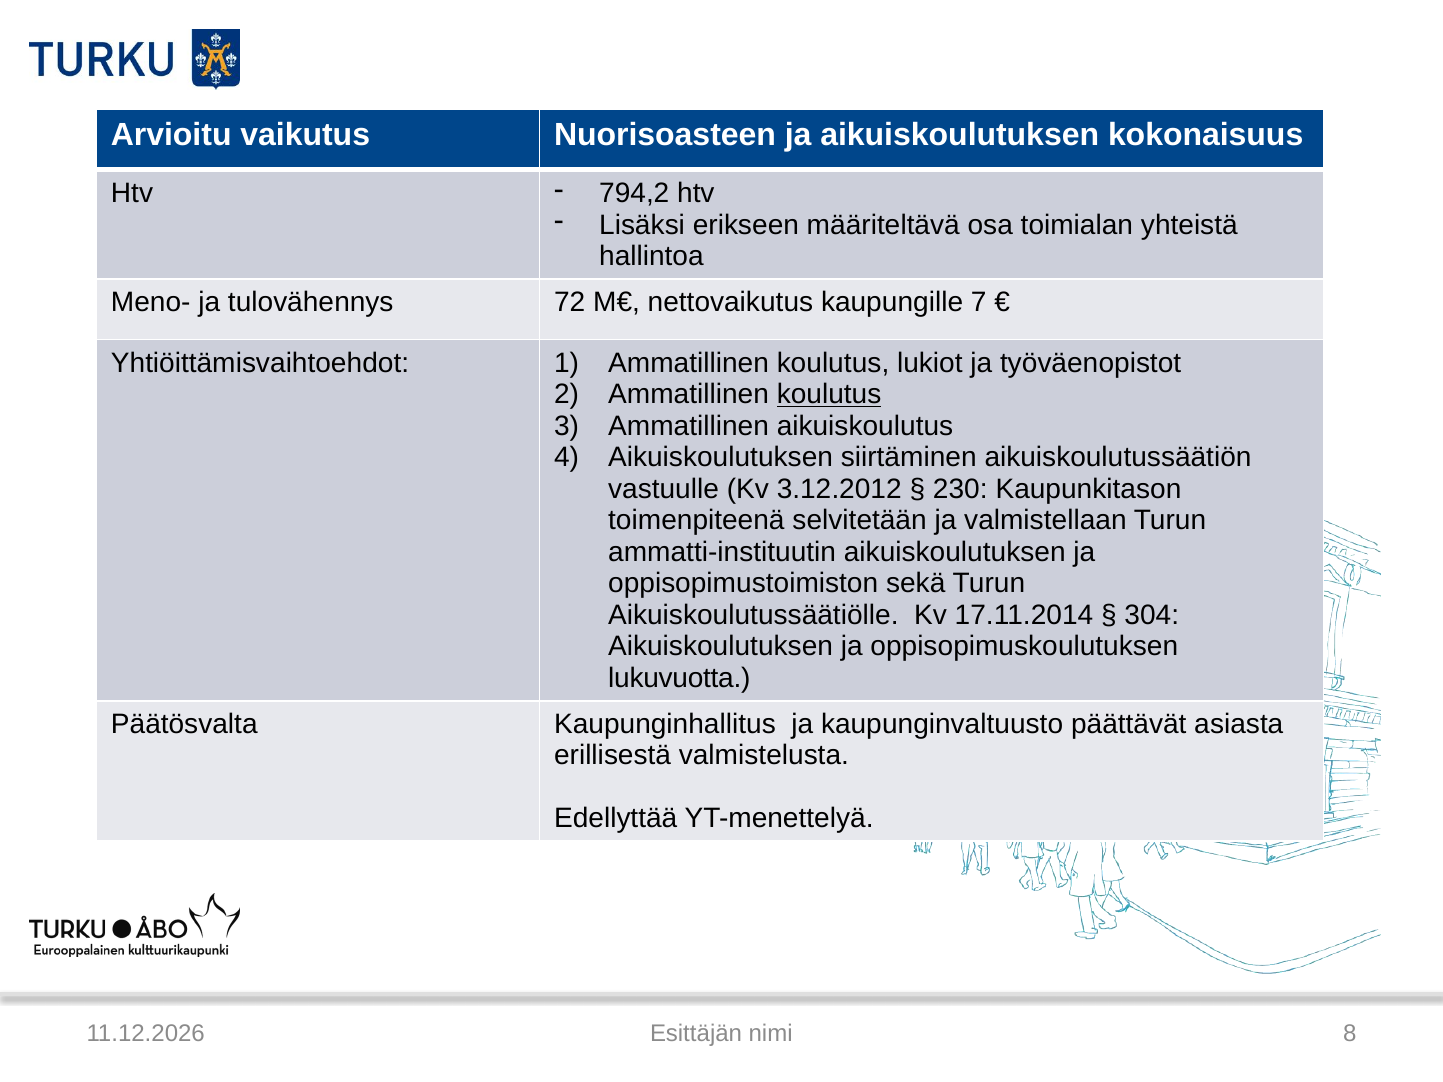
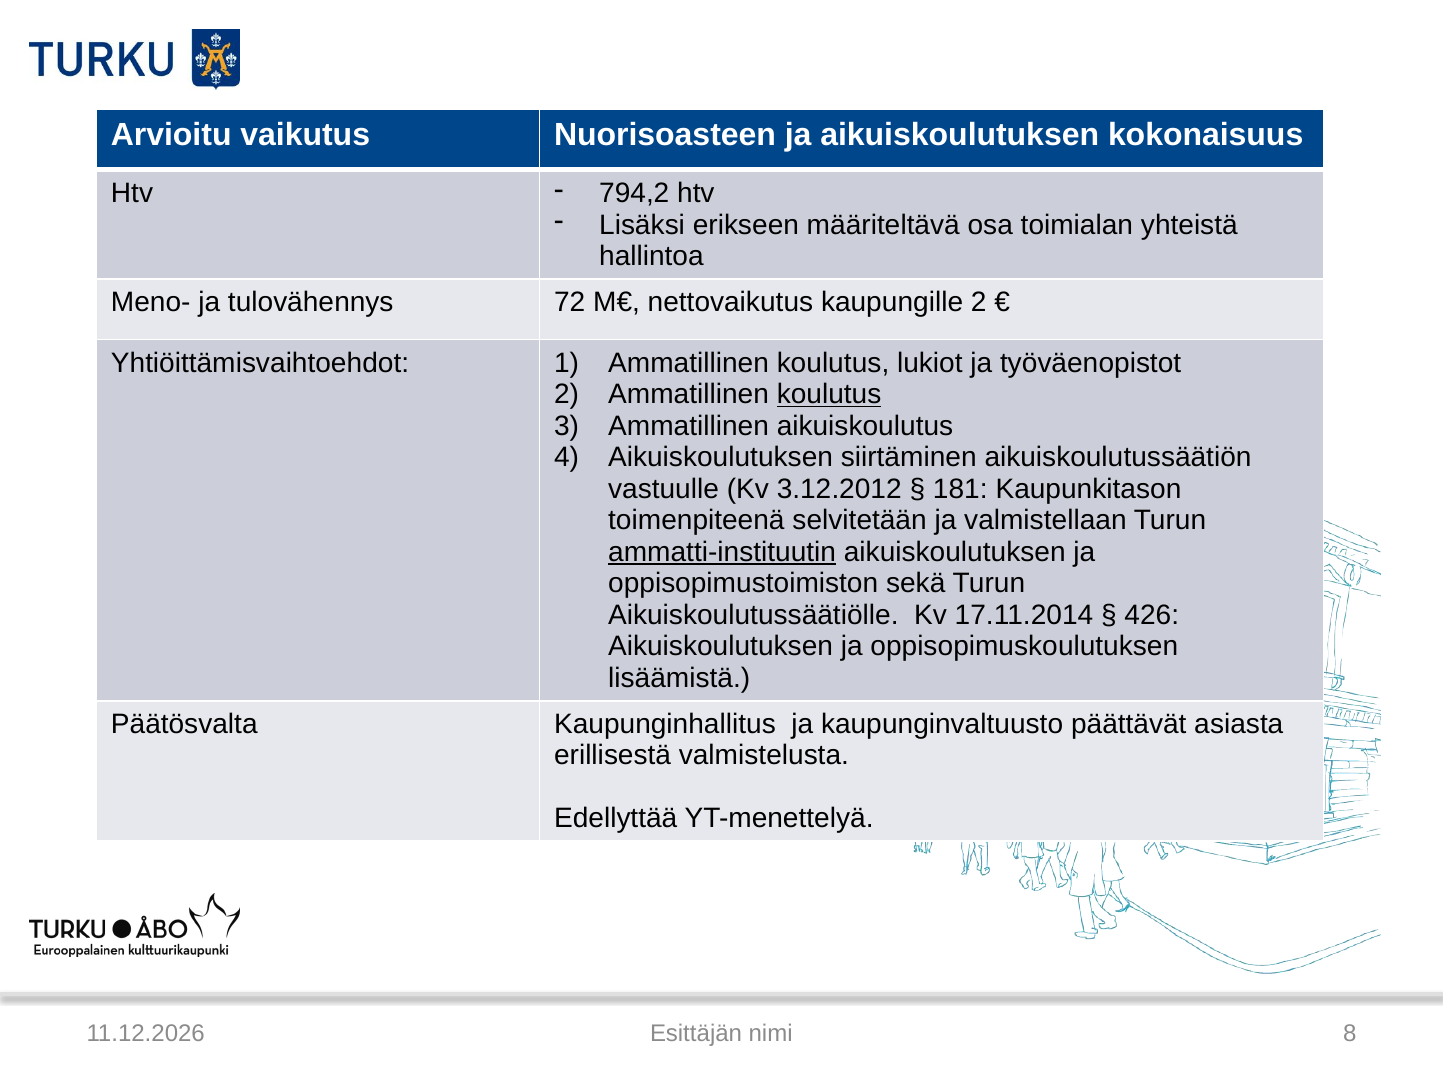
kaupungille 7: 7 -> 2 (979, 302)
230: 230 -> 181 (960, 489)
ammatti-instituutin underline: none -> present (722, 552)
304: 304 -> 426 (1152, 615)
lukuvuotta: lukuvuotta -> lisäämistä (679, 678)
